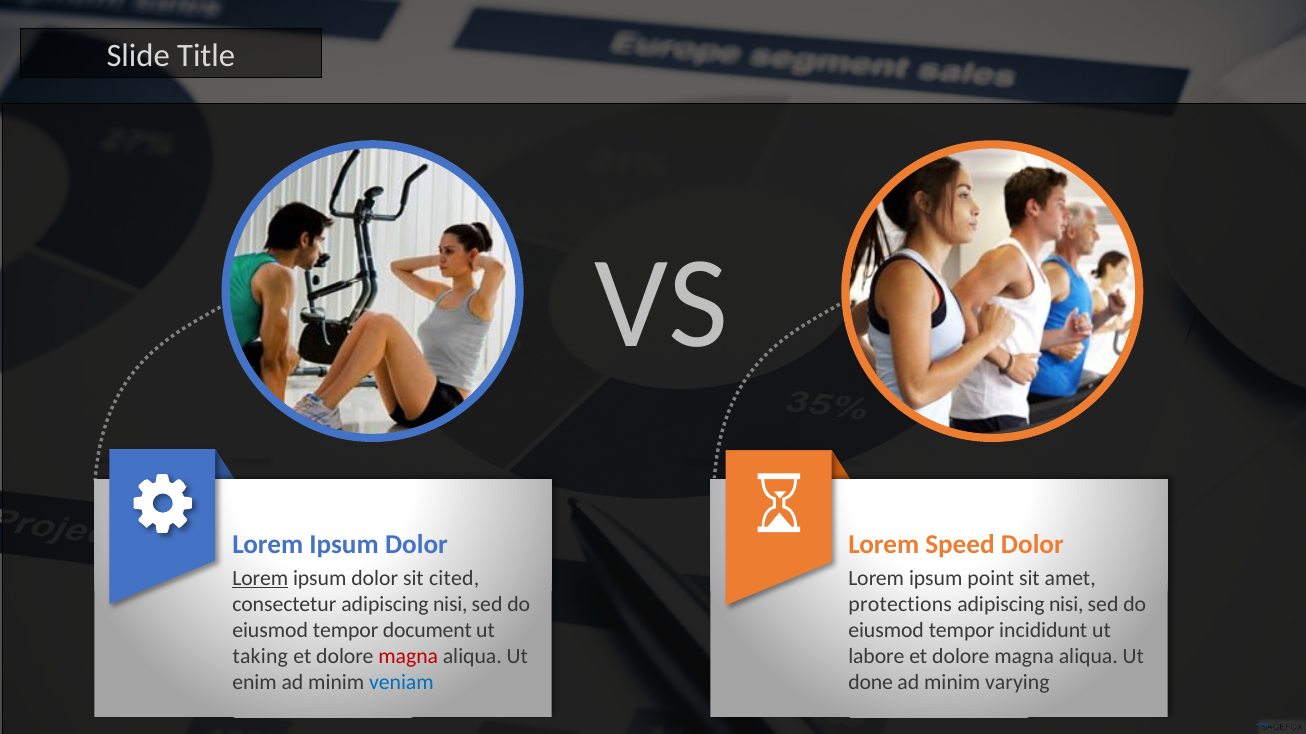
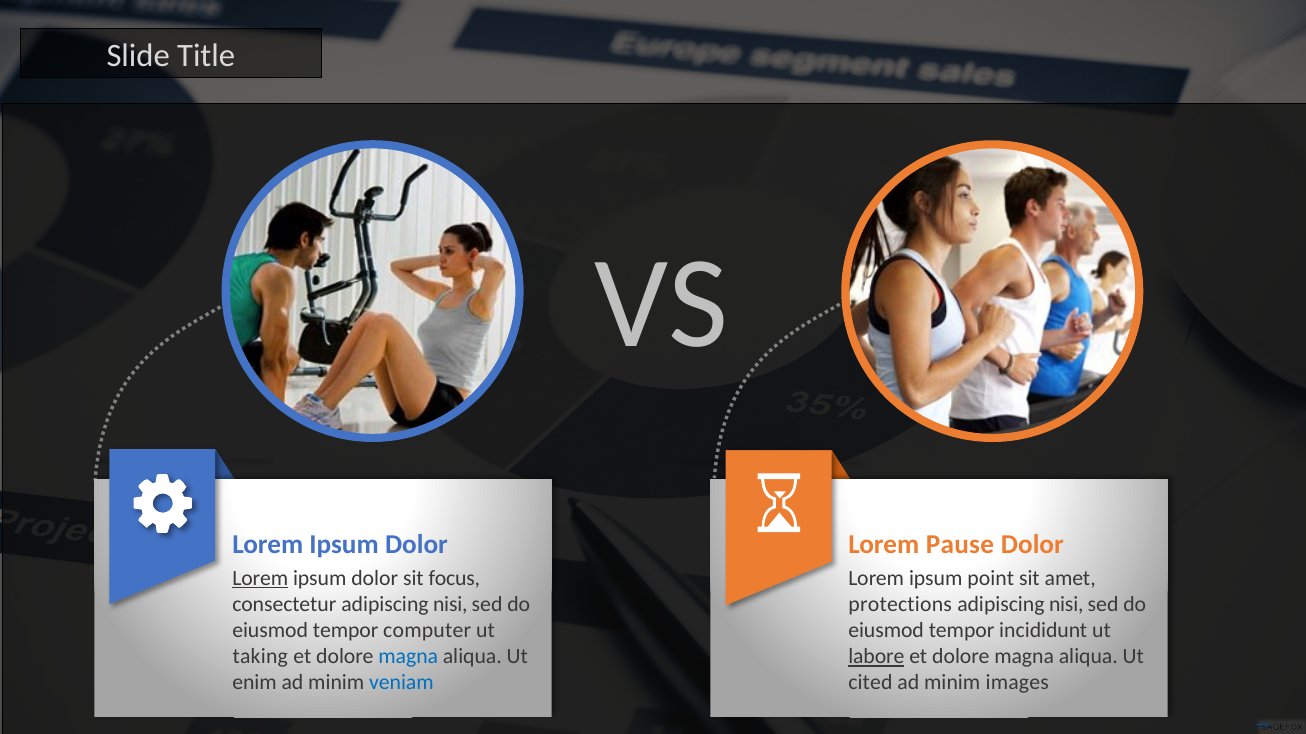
Speed: Speed -> Pause (960, 545)
cited: cited -> focus (454, 579)
document: document -> computer (427, 631)
magna colour: red -> blue (408, 657)
labore underline: none -> present (876, 657)
done: done -> cited (870, 683)
varying: varying -> images (1017, 683)
